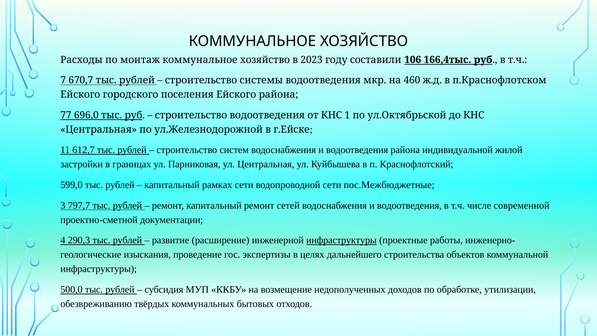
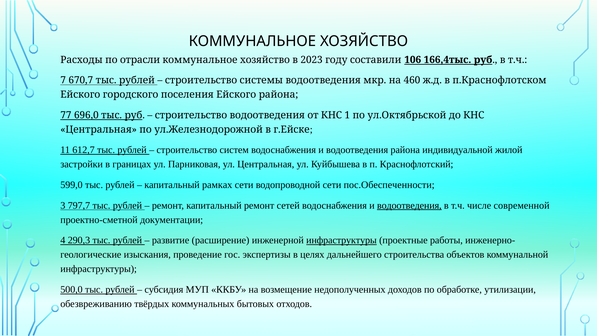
монтаж: монтаж -> отрасли (140, 60)
пос.Межбюджетные: пос.Межбюджетные -> пос.Обеспеченности (389, 185)
водоотведения underline: none -> present (409, 205)
